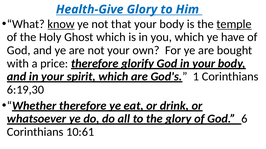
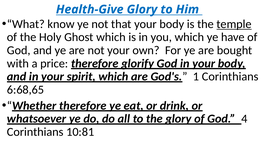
know underline: present -> none (61, 24)
6:19,30: 6:19,30 -> 6:68,65 (26, 90)
6: 6 -> 4 (244, 119)
10:61: 10:61 -> 10:81 (80, 132)
